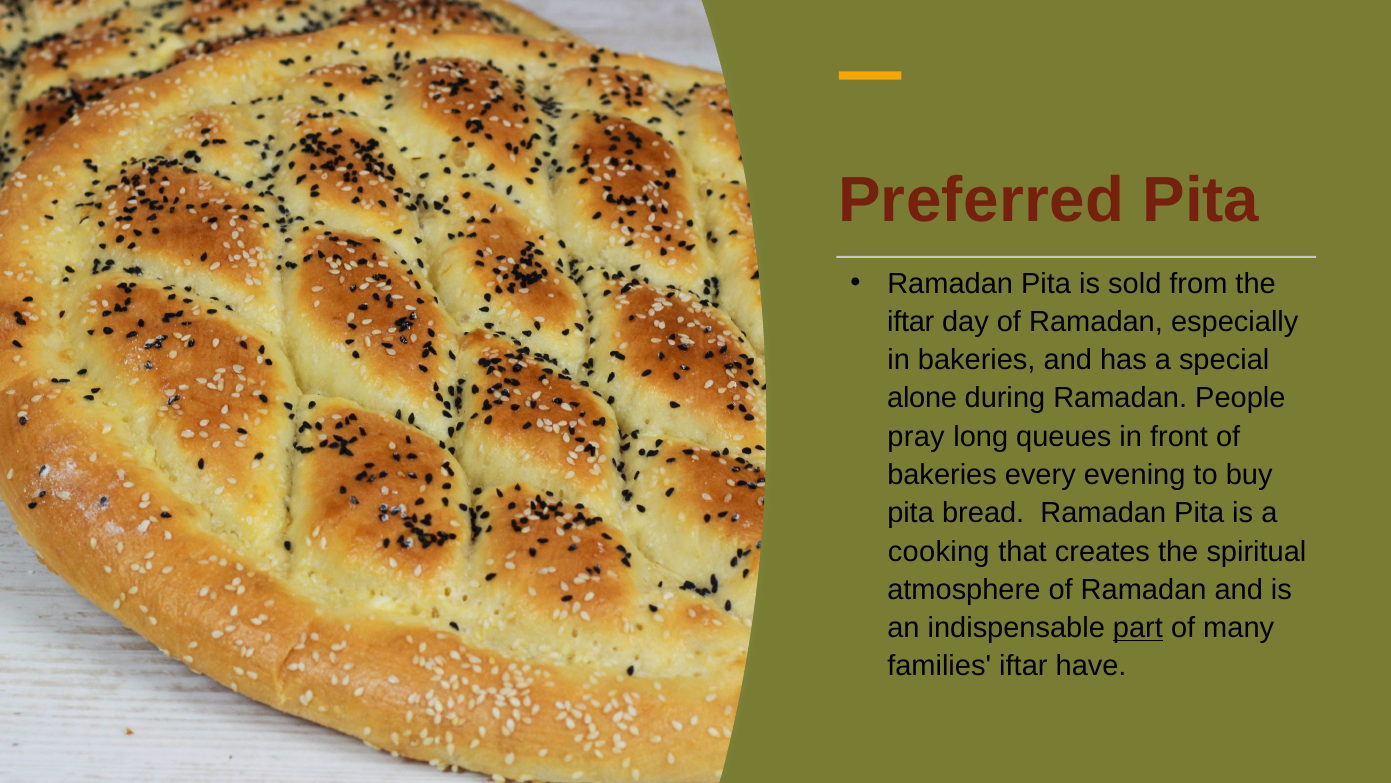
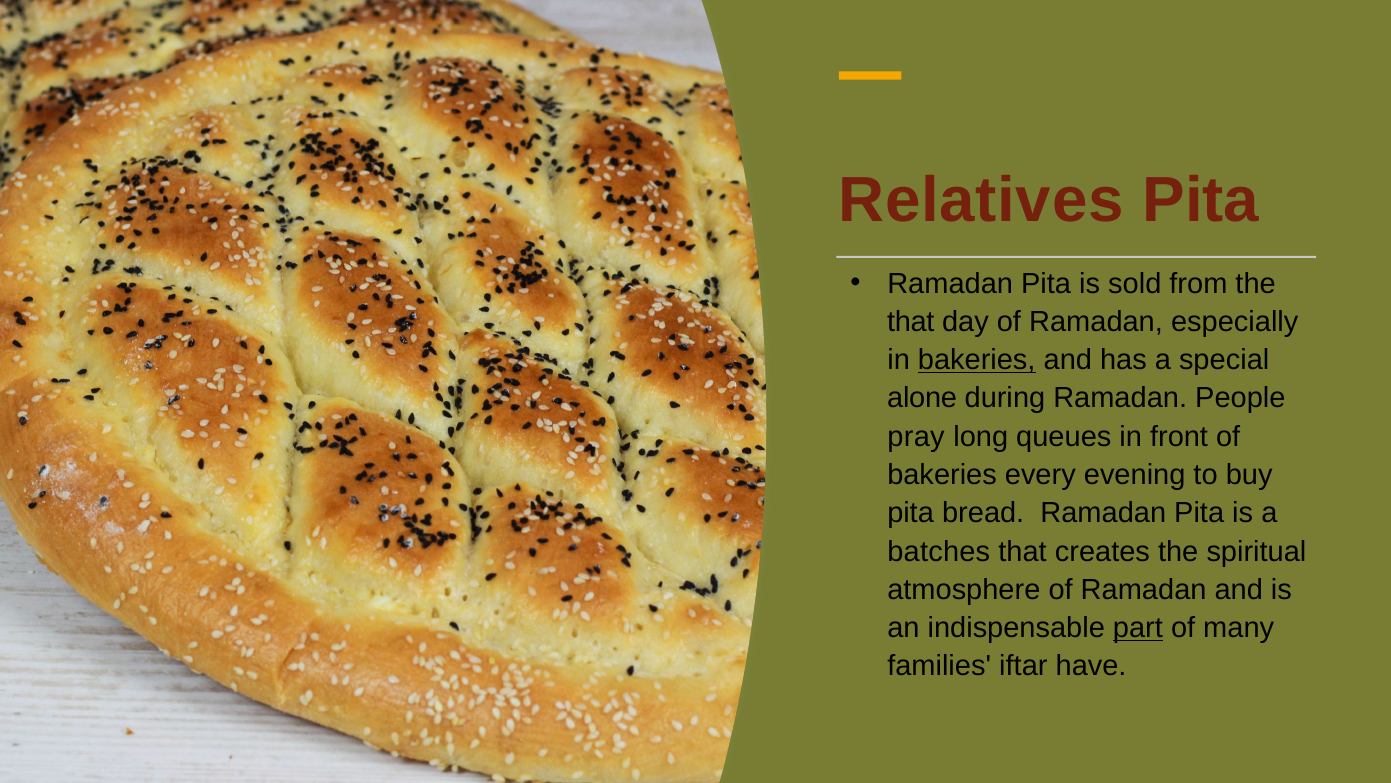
Preferred: Preferred -> Relatives (981, 201)
iftar: iftar -> that (911, 322)
bakeries underline: none -> present (977, 360)
cooking: cooking -> batches (939, 551)
